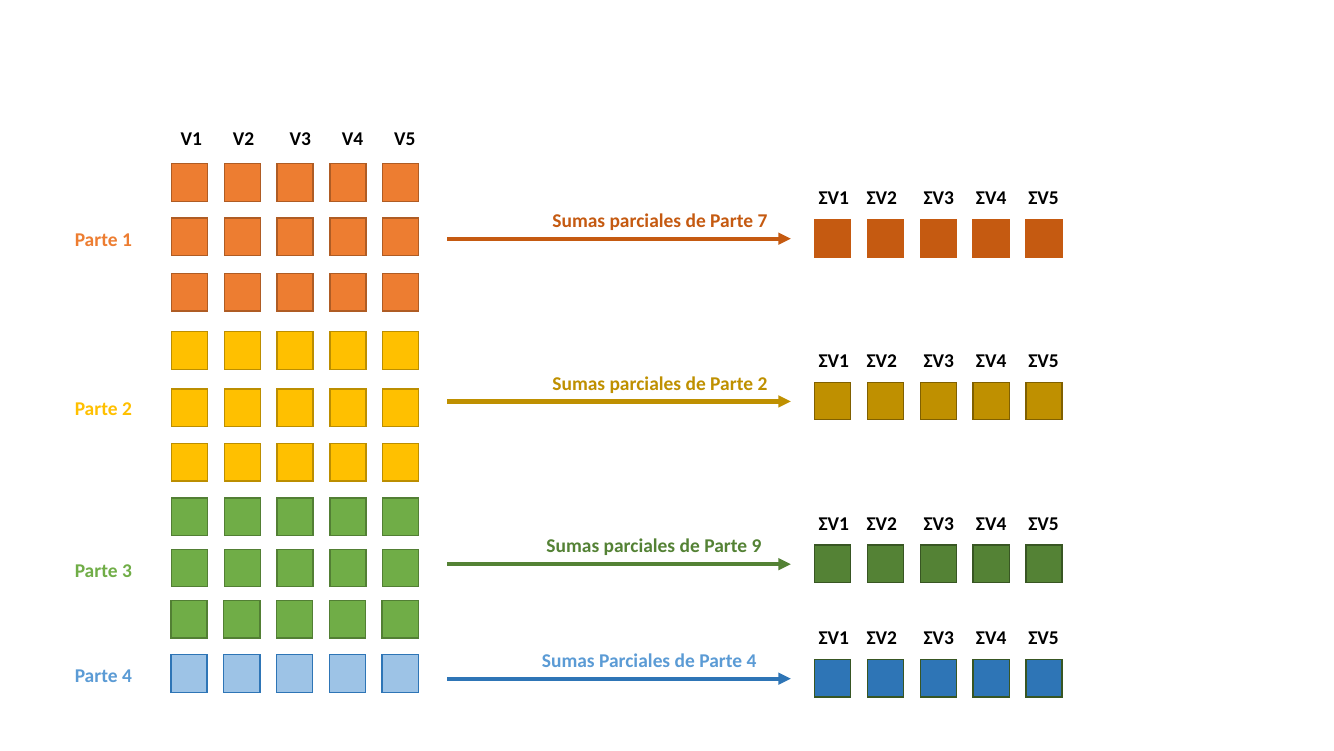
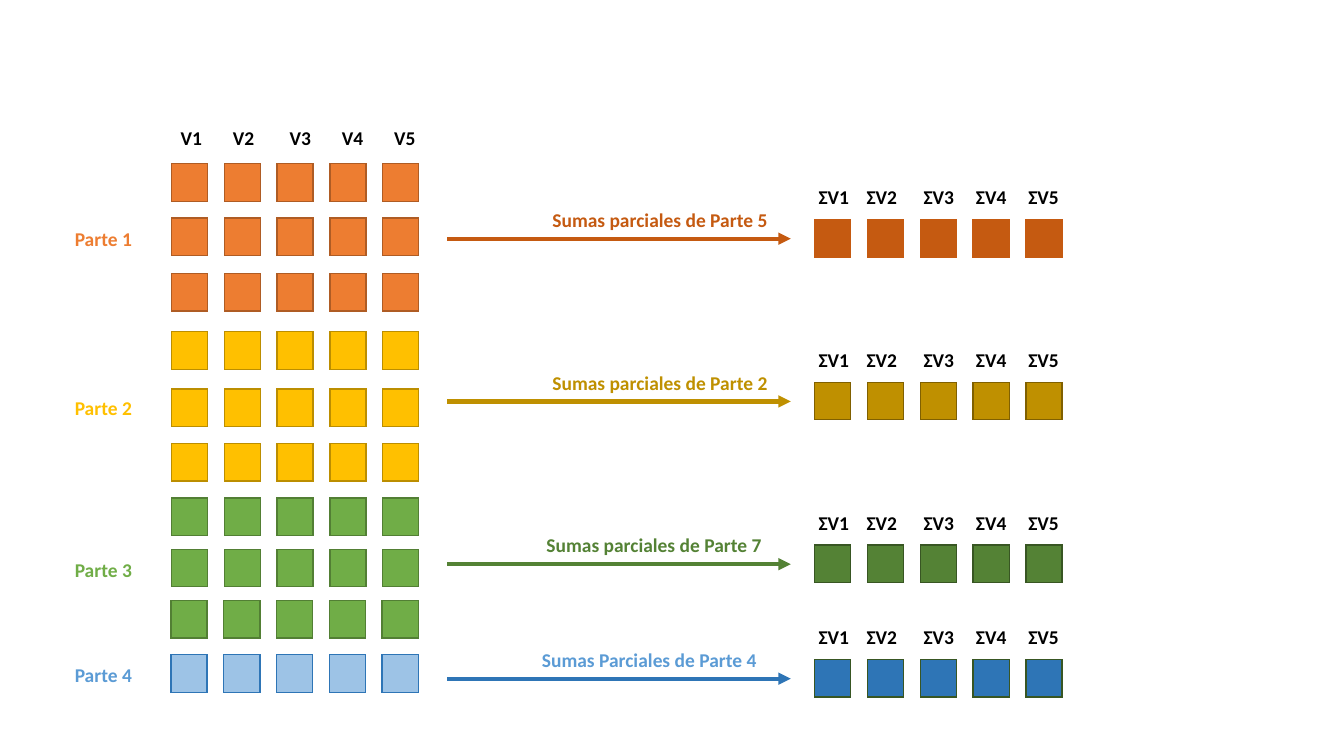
7: 7 -> 5 (762, 221)
9: 9 -> 7 (756, 546)
